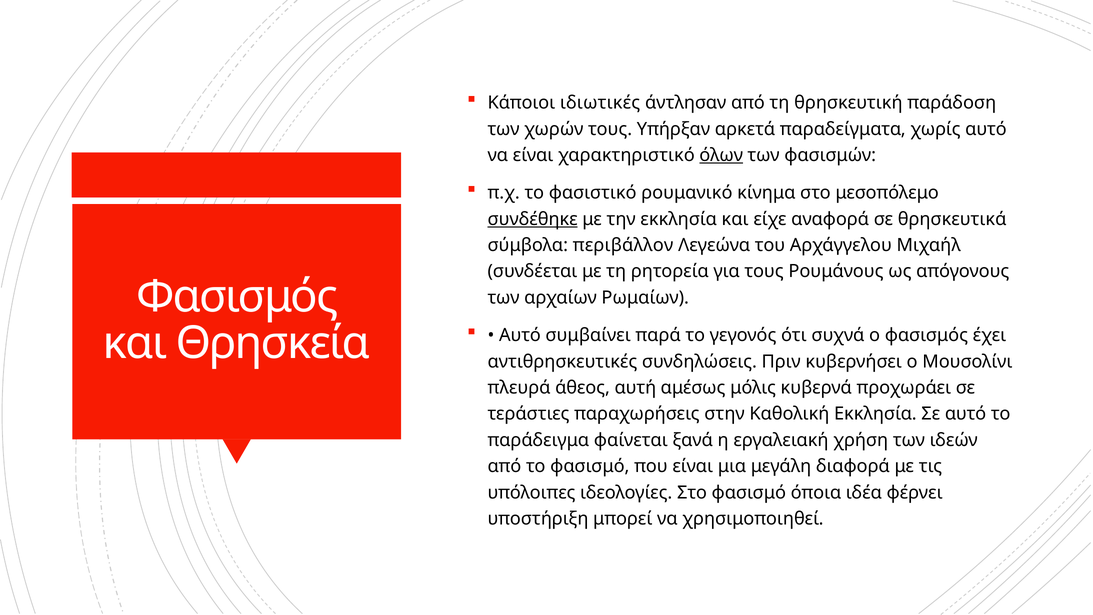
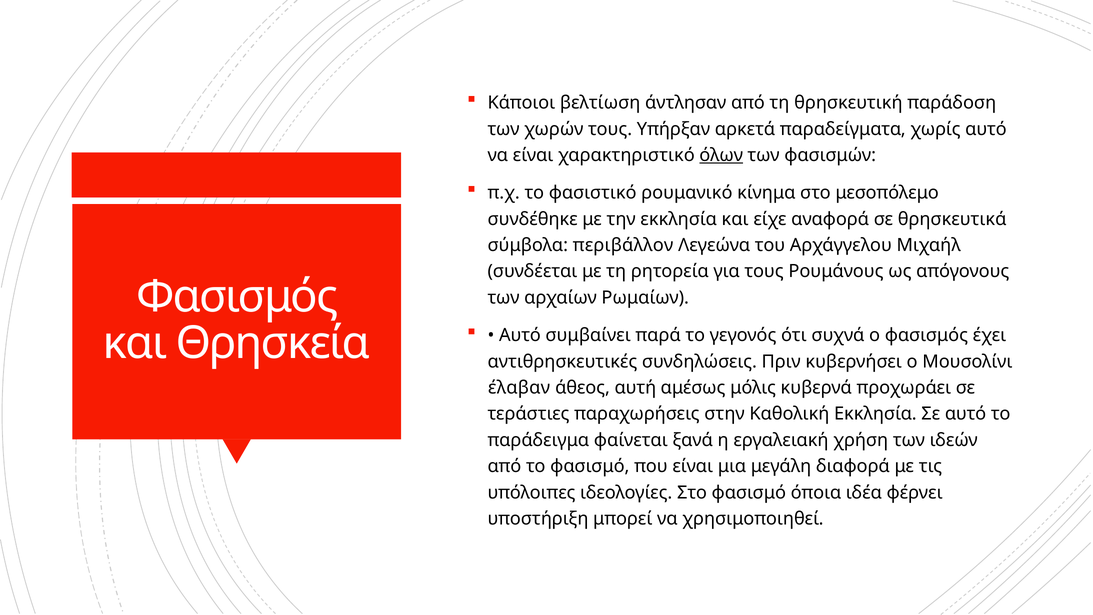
ιδιωτικές: ιδιωτικές -> βελτίωση (600, 103)
συνδέθηκε underline: present -> none (533, 219)
πλευρά: πλευρά -> έλαβαν (519, 388)
